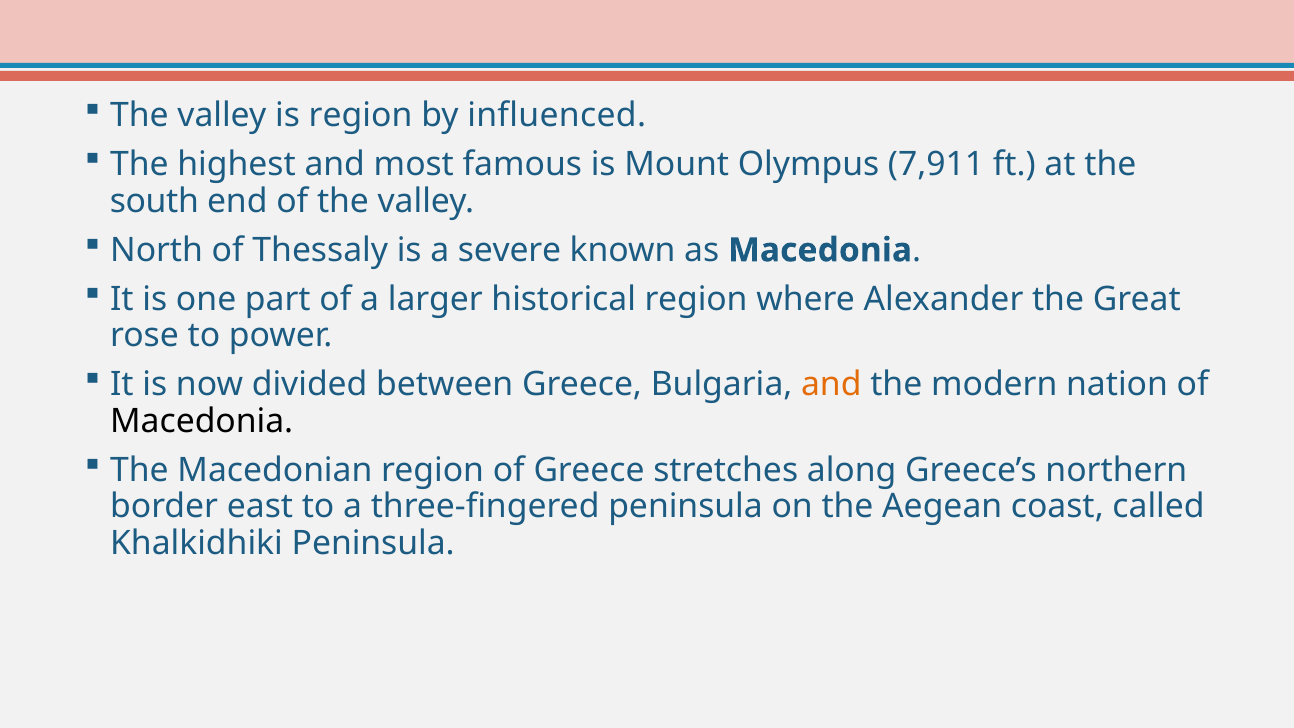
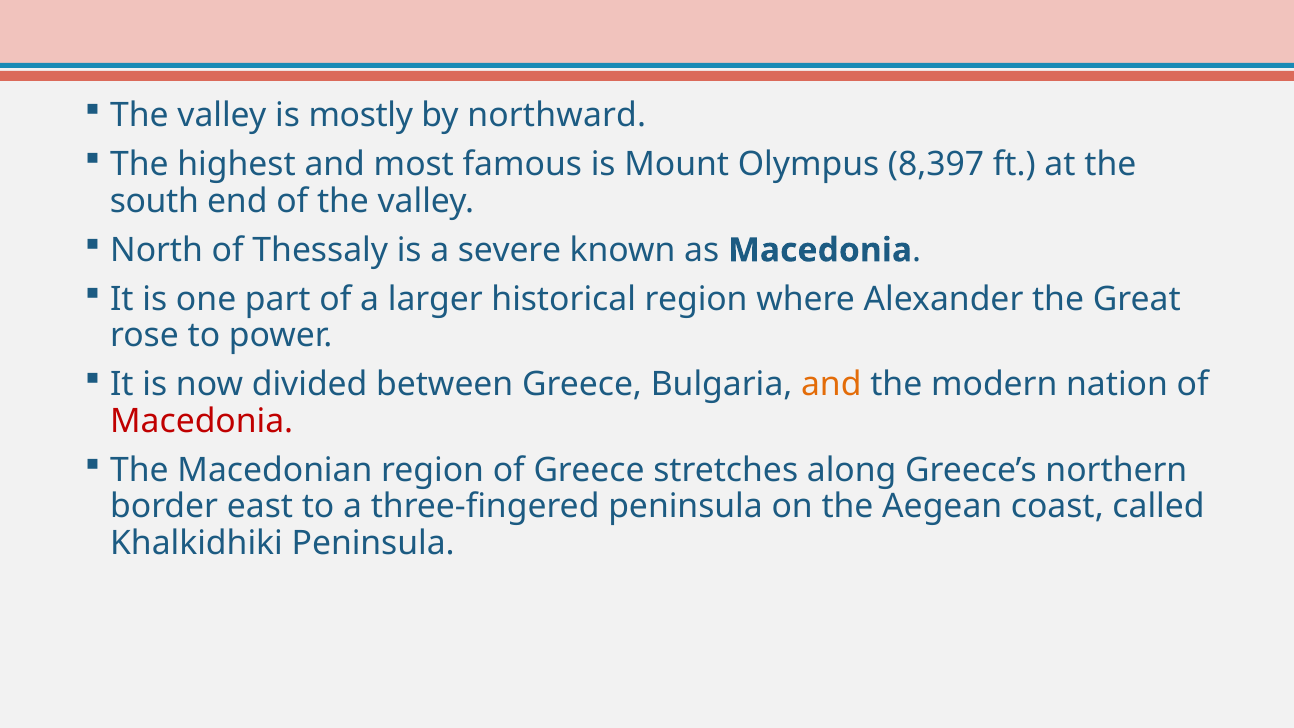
is region: region -> mostly (361, 116)
influenced: influenced -> northward (557, 116)
7,911: 7,911 -> 8,397 (936, 165)
Macedonia colour: black -> red (202, 421)
